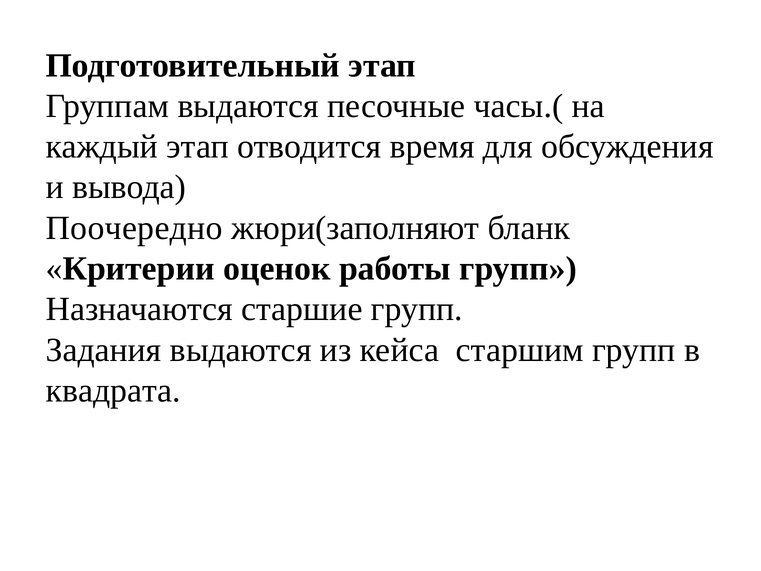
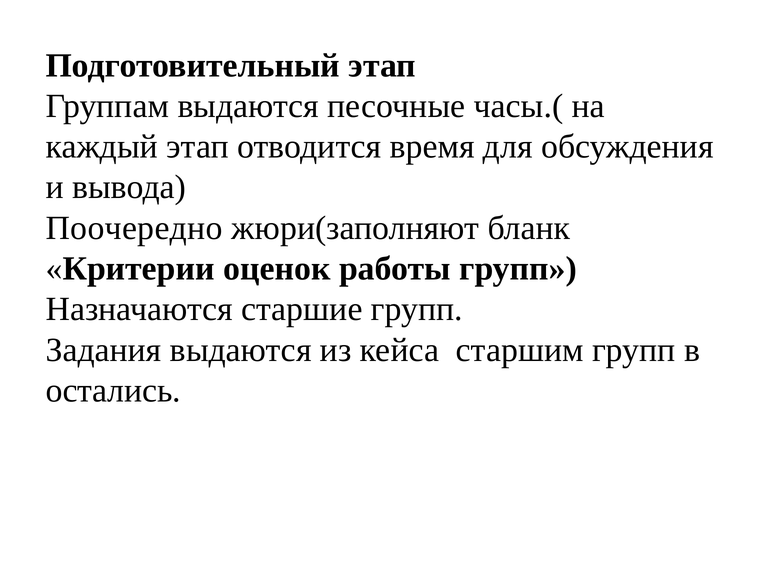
квадрата: квадрата -> остались (113, 390)
